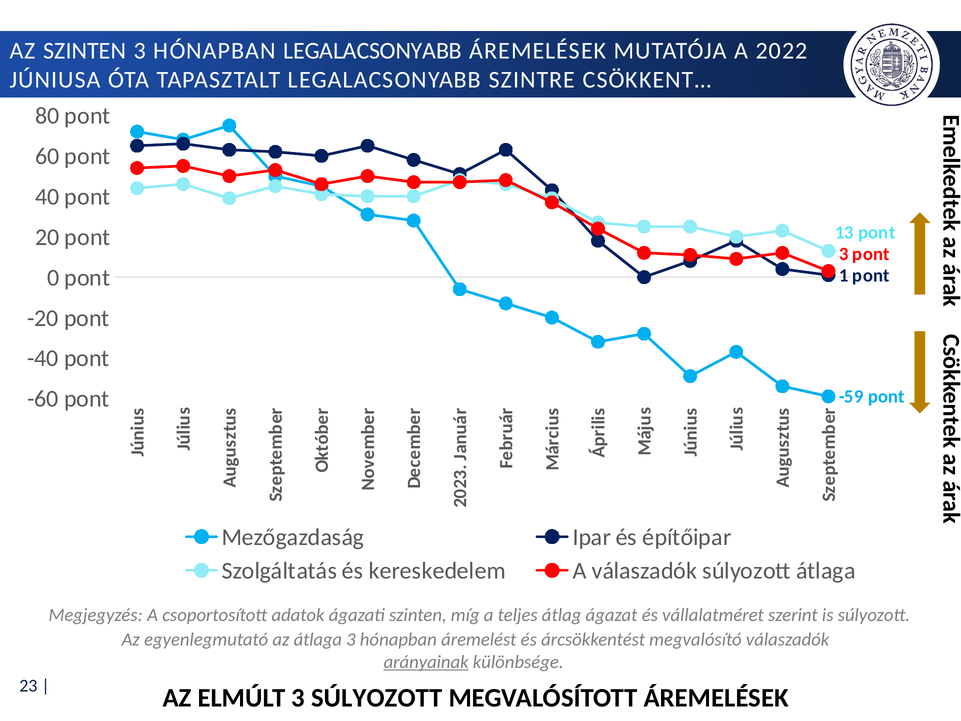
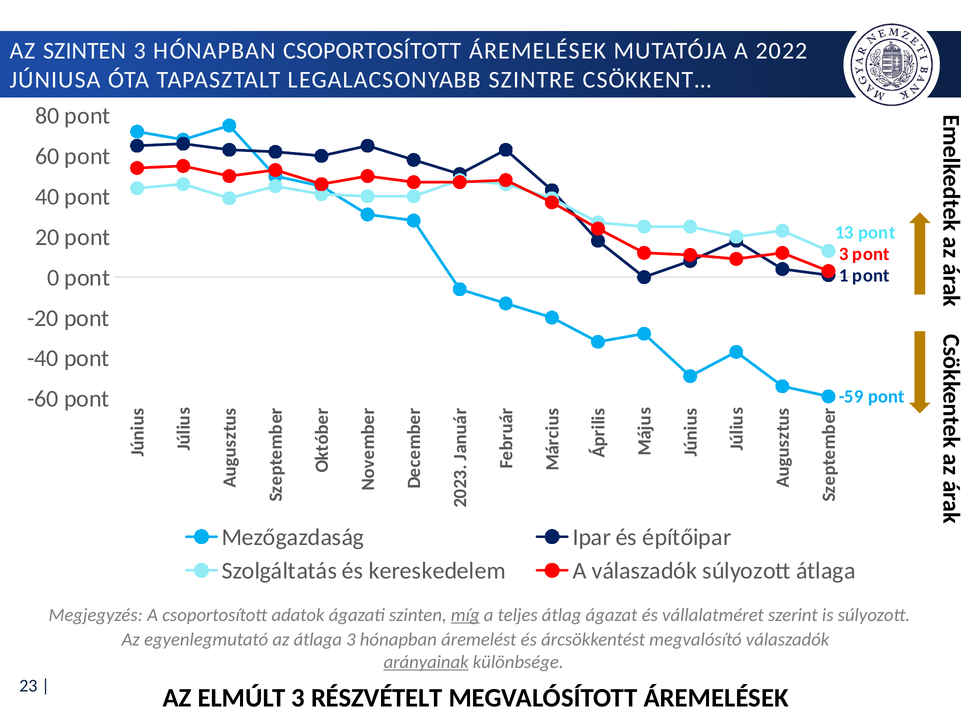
HÓNAPBAN LEGALACSONYABB: LEGALACSONYABB -> CSOPORTOSÍTOTT (372, 51)
míg underline: none -> present (465, 615)
3 SÚLYOZOTT: SÚLYOZOTT -> RÉSZVÉTELT (377, 698)
